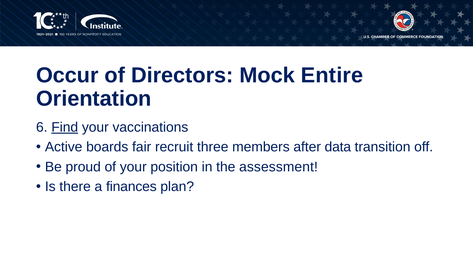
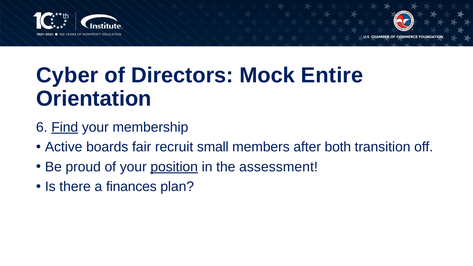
Occur: Occur -> Cyber (67, 75)
vaccinations: vaccinations -> membership (150, 127)
three: three -> small (213, 147)
data: data -> both (338, 147)
position underline: none -> present (174, 167)
